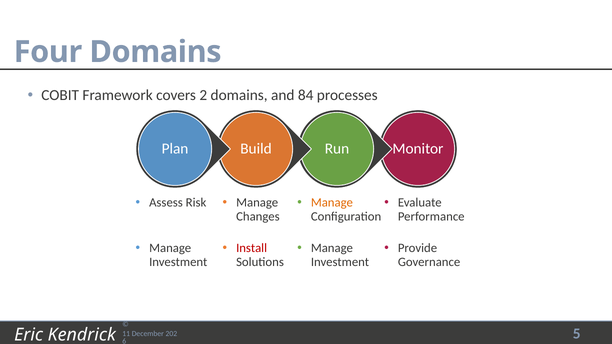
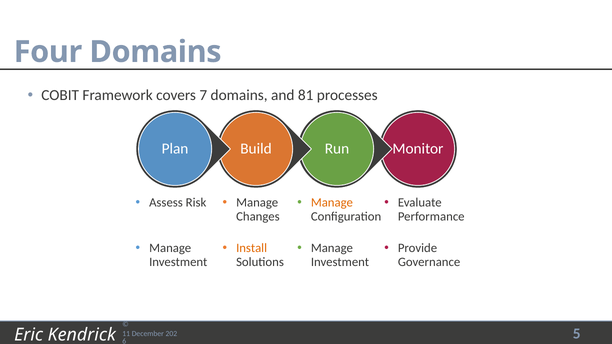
2: 2 -> 7 (203, 95)
84: 84 -> 81 (306, 95)
Install colour: red -> orange (252, 248)
